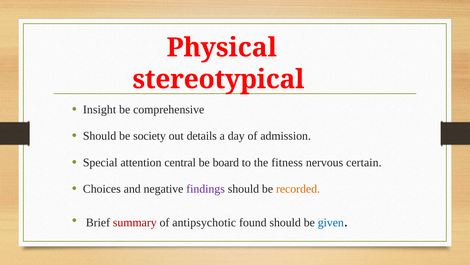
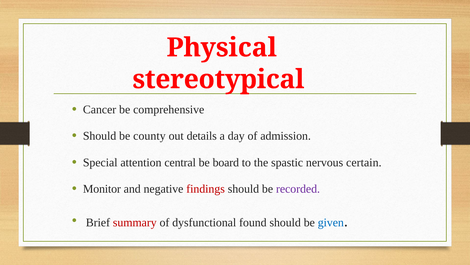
Insight: Insight -> Cancer (100, 109)
society: society -> county (149, 136)
fitness: fitness -> spastic (287, 162)
Choices: Choices -> Monitor (102, 189)
findings colour: purple -> red (206, 189)
recorded colour: orange -> purple (298, 189)
antipsychotic: antipsychotic -> dysfunctional (204, 222)
